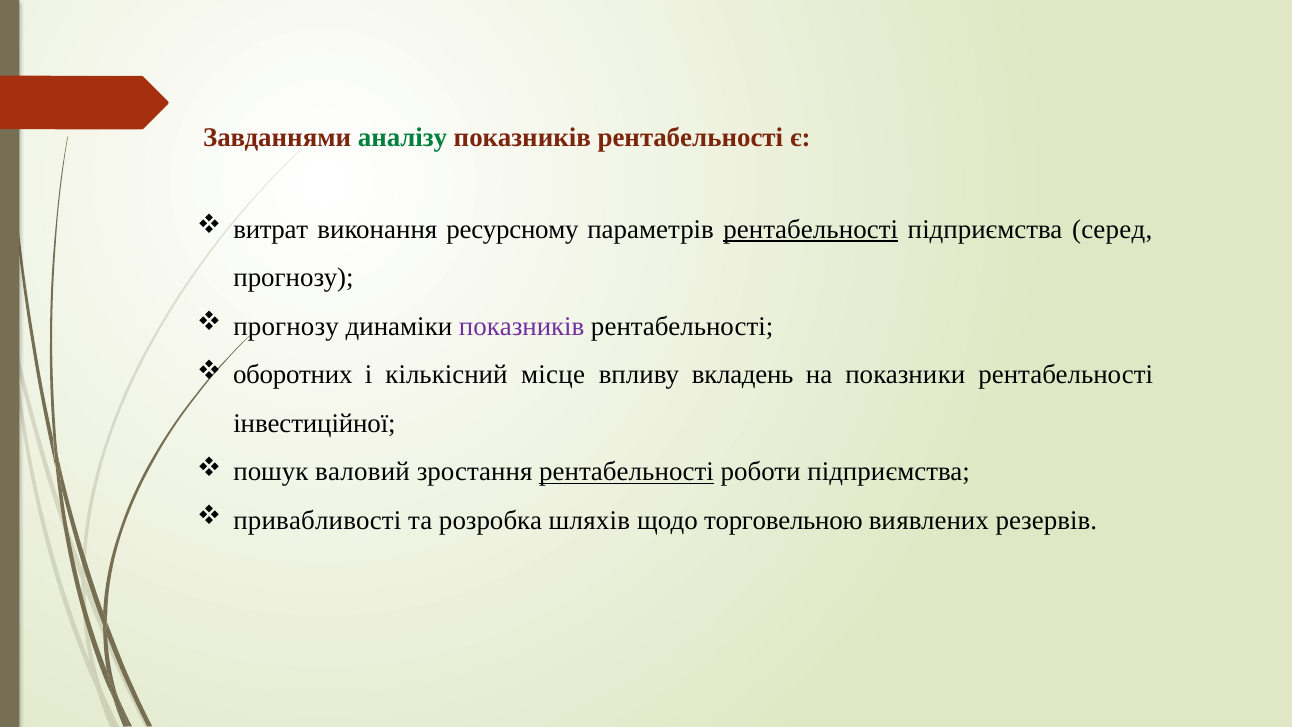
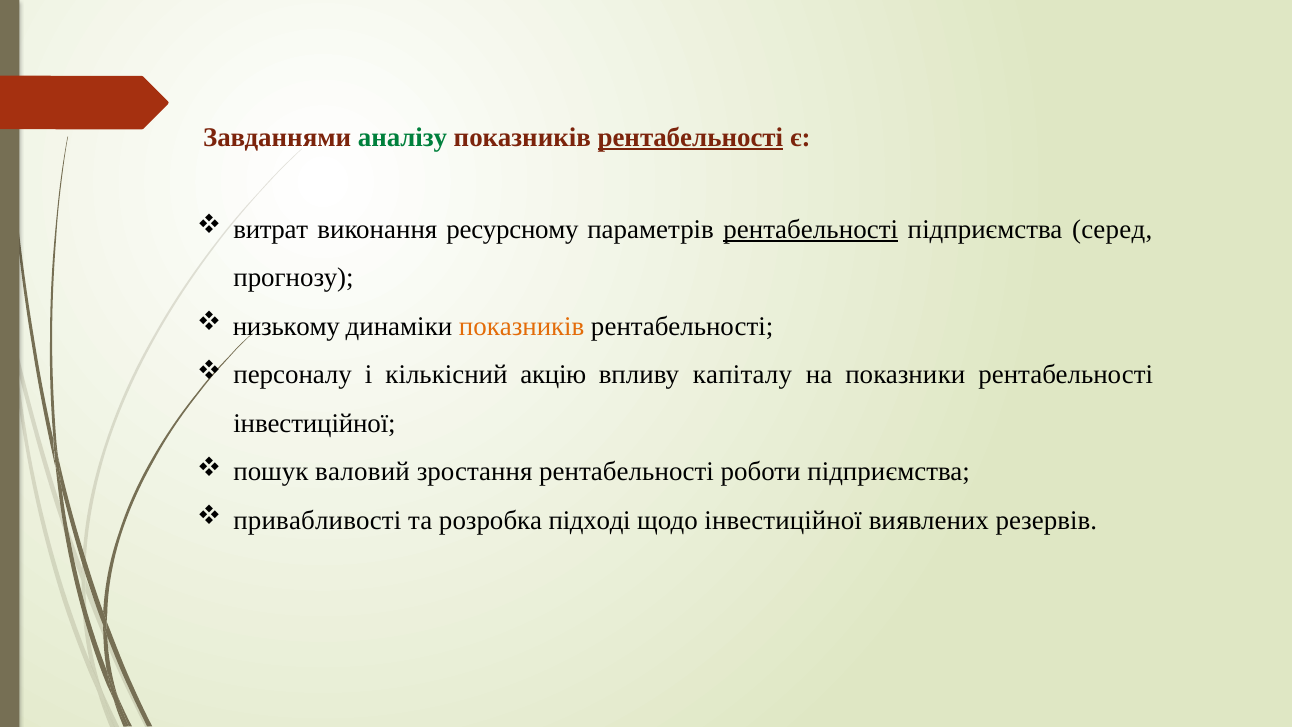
рентабельності underline: none -> present (690, 137)
прогнозу: прогнозу -> низькому (286, 326)
показників colour: purple -> orange (522, 326)
оборотних: оборотних -> персоналу (293, 375)
місце: місце -> акцію (553, 375)
вкладень: вкладень -> капіталу (742, 375)
рентабельності underline: present -> none (626, 472)
шляхів: шляхів -> підході (590, 520)
щодо торговельною: торговельною -> інвестиційної (783, 520)
